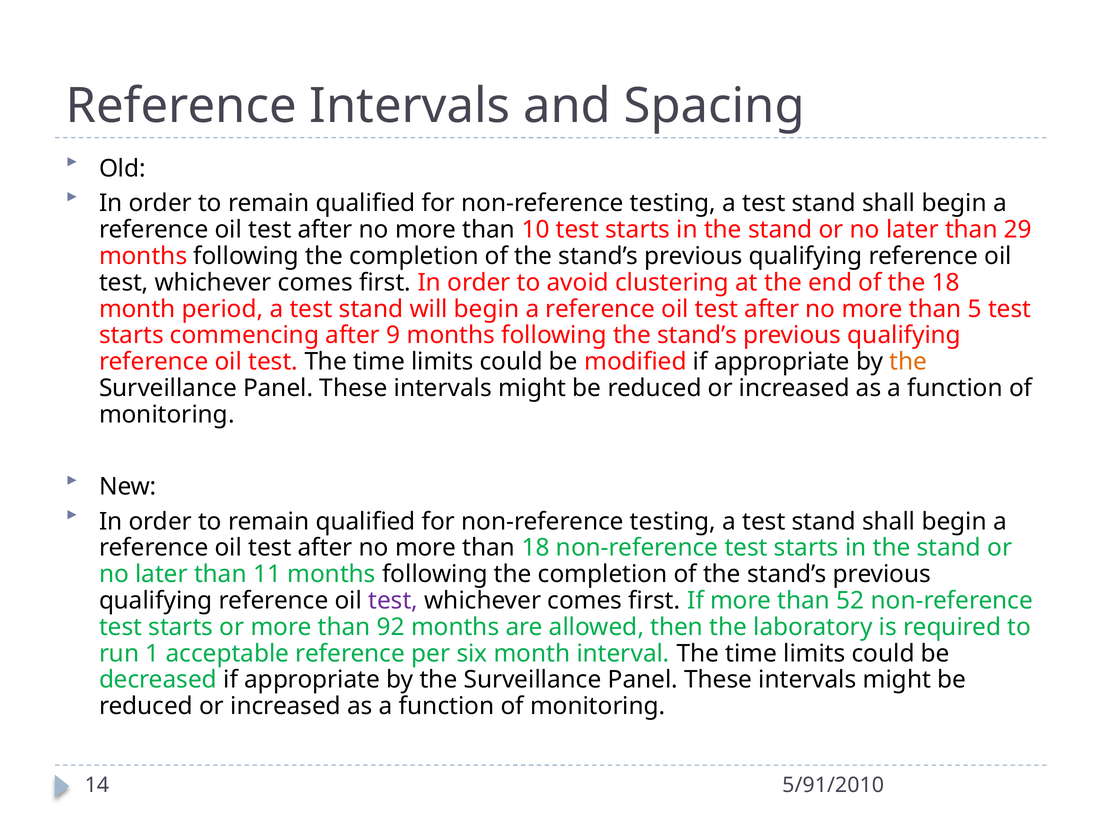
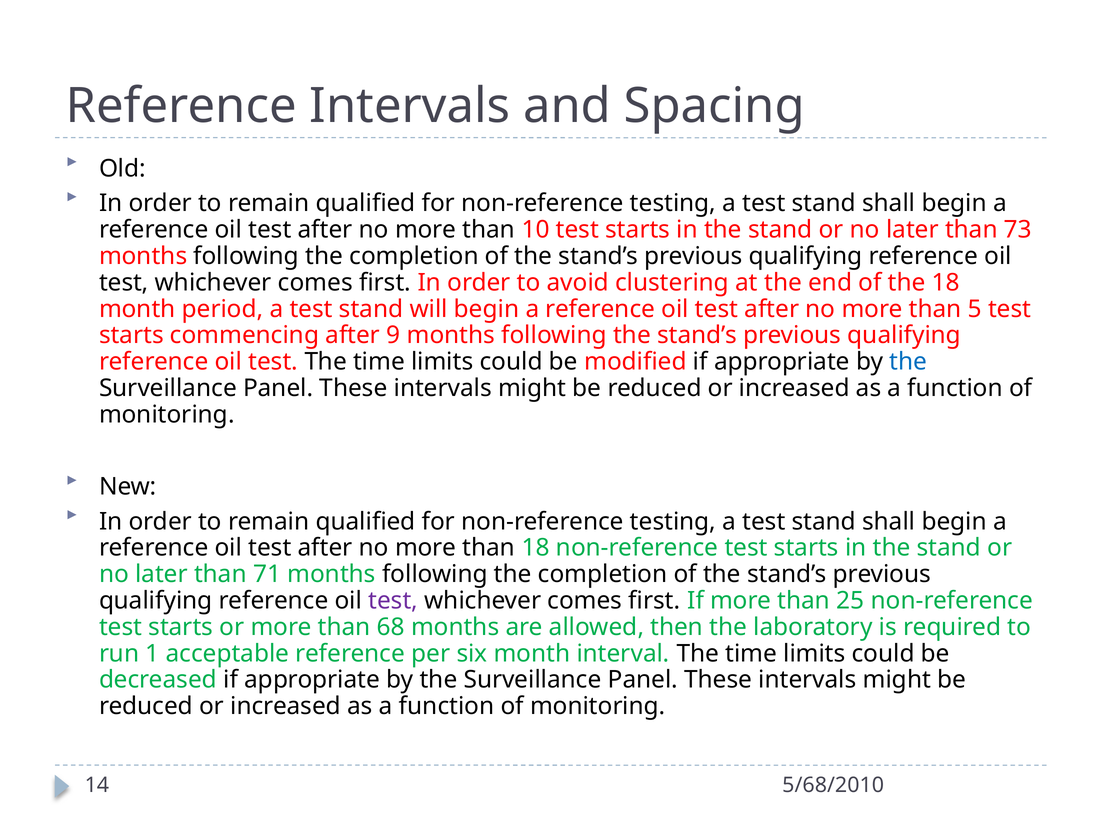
29: 29 -> 73 (1018, 230)
the colour: orange -> blue (908, 362)
11: 11 -> 71 (267, 575)
52: 52 -> 25 (850, 601)
92: 92 -> 68 (391, 627)
5/91/2010: 5/91/2010 -> 5/68/2010 (833, 786)
